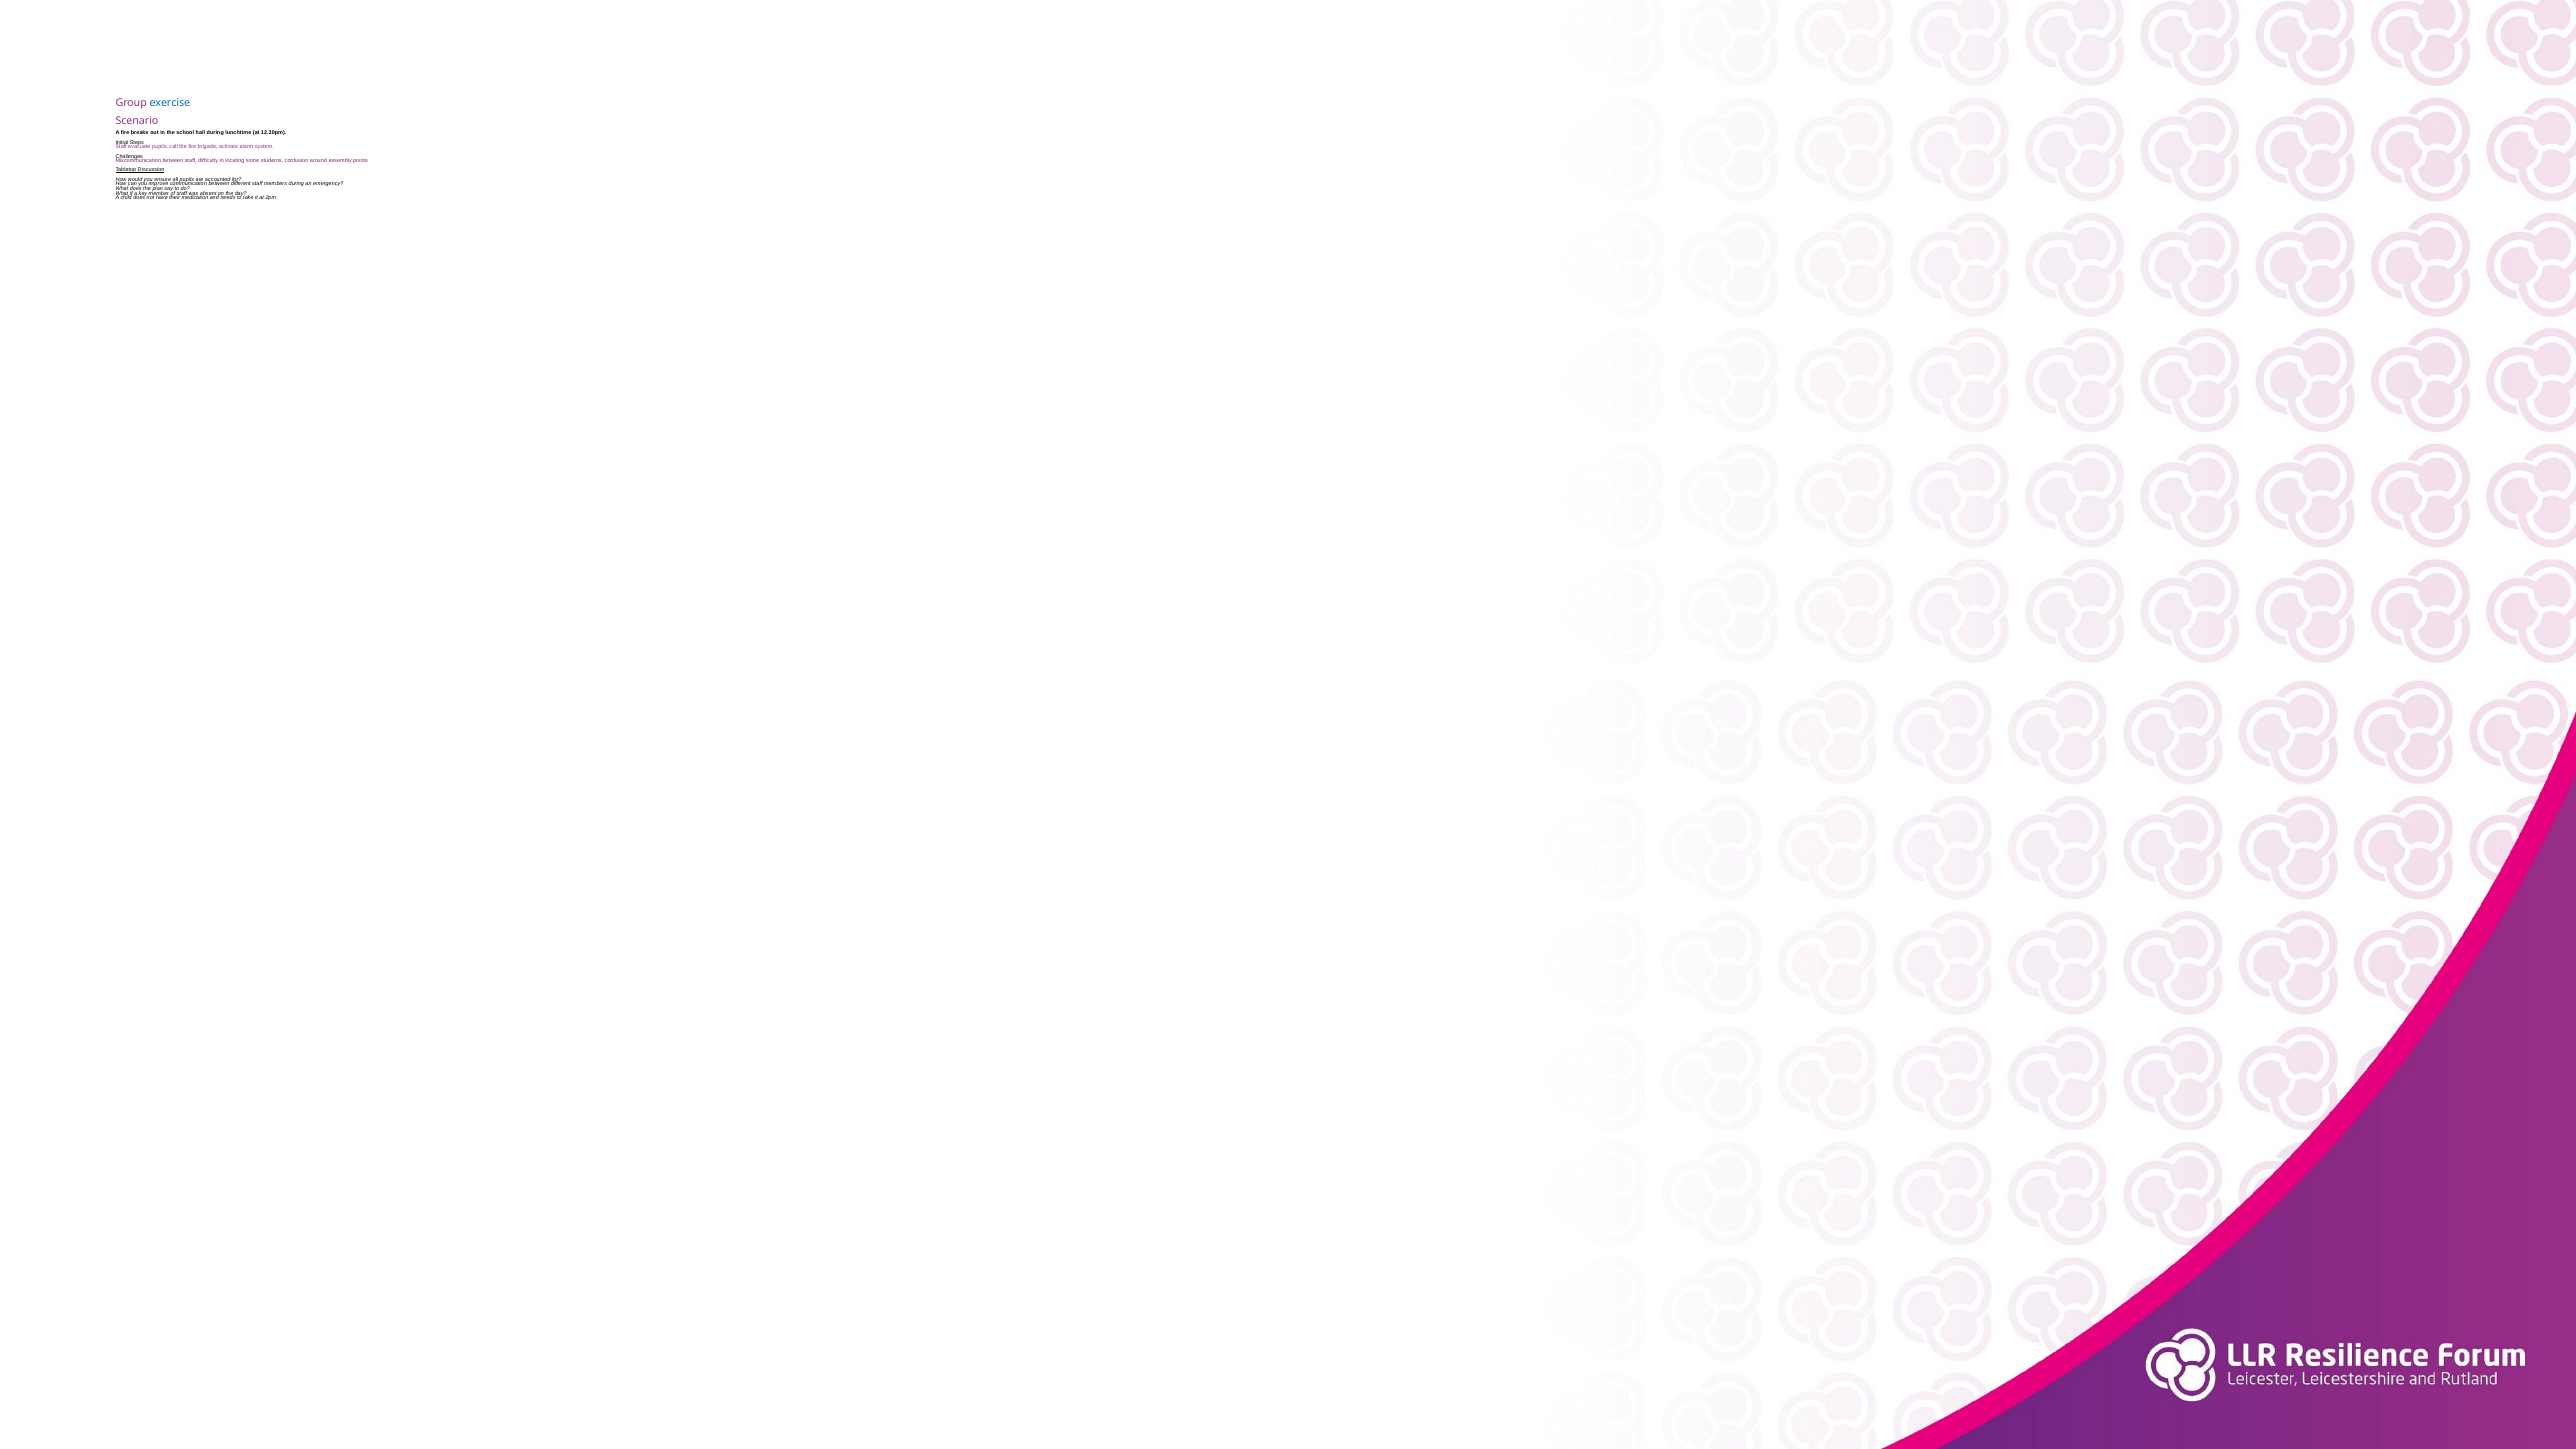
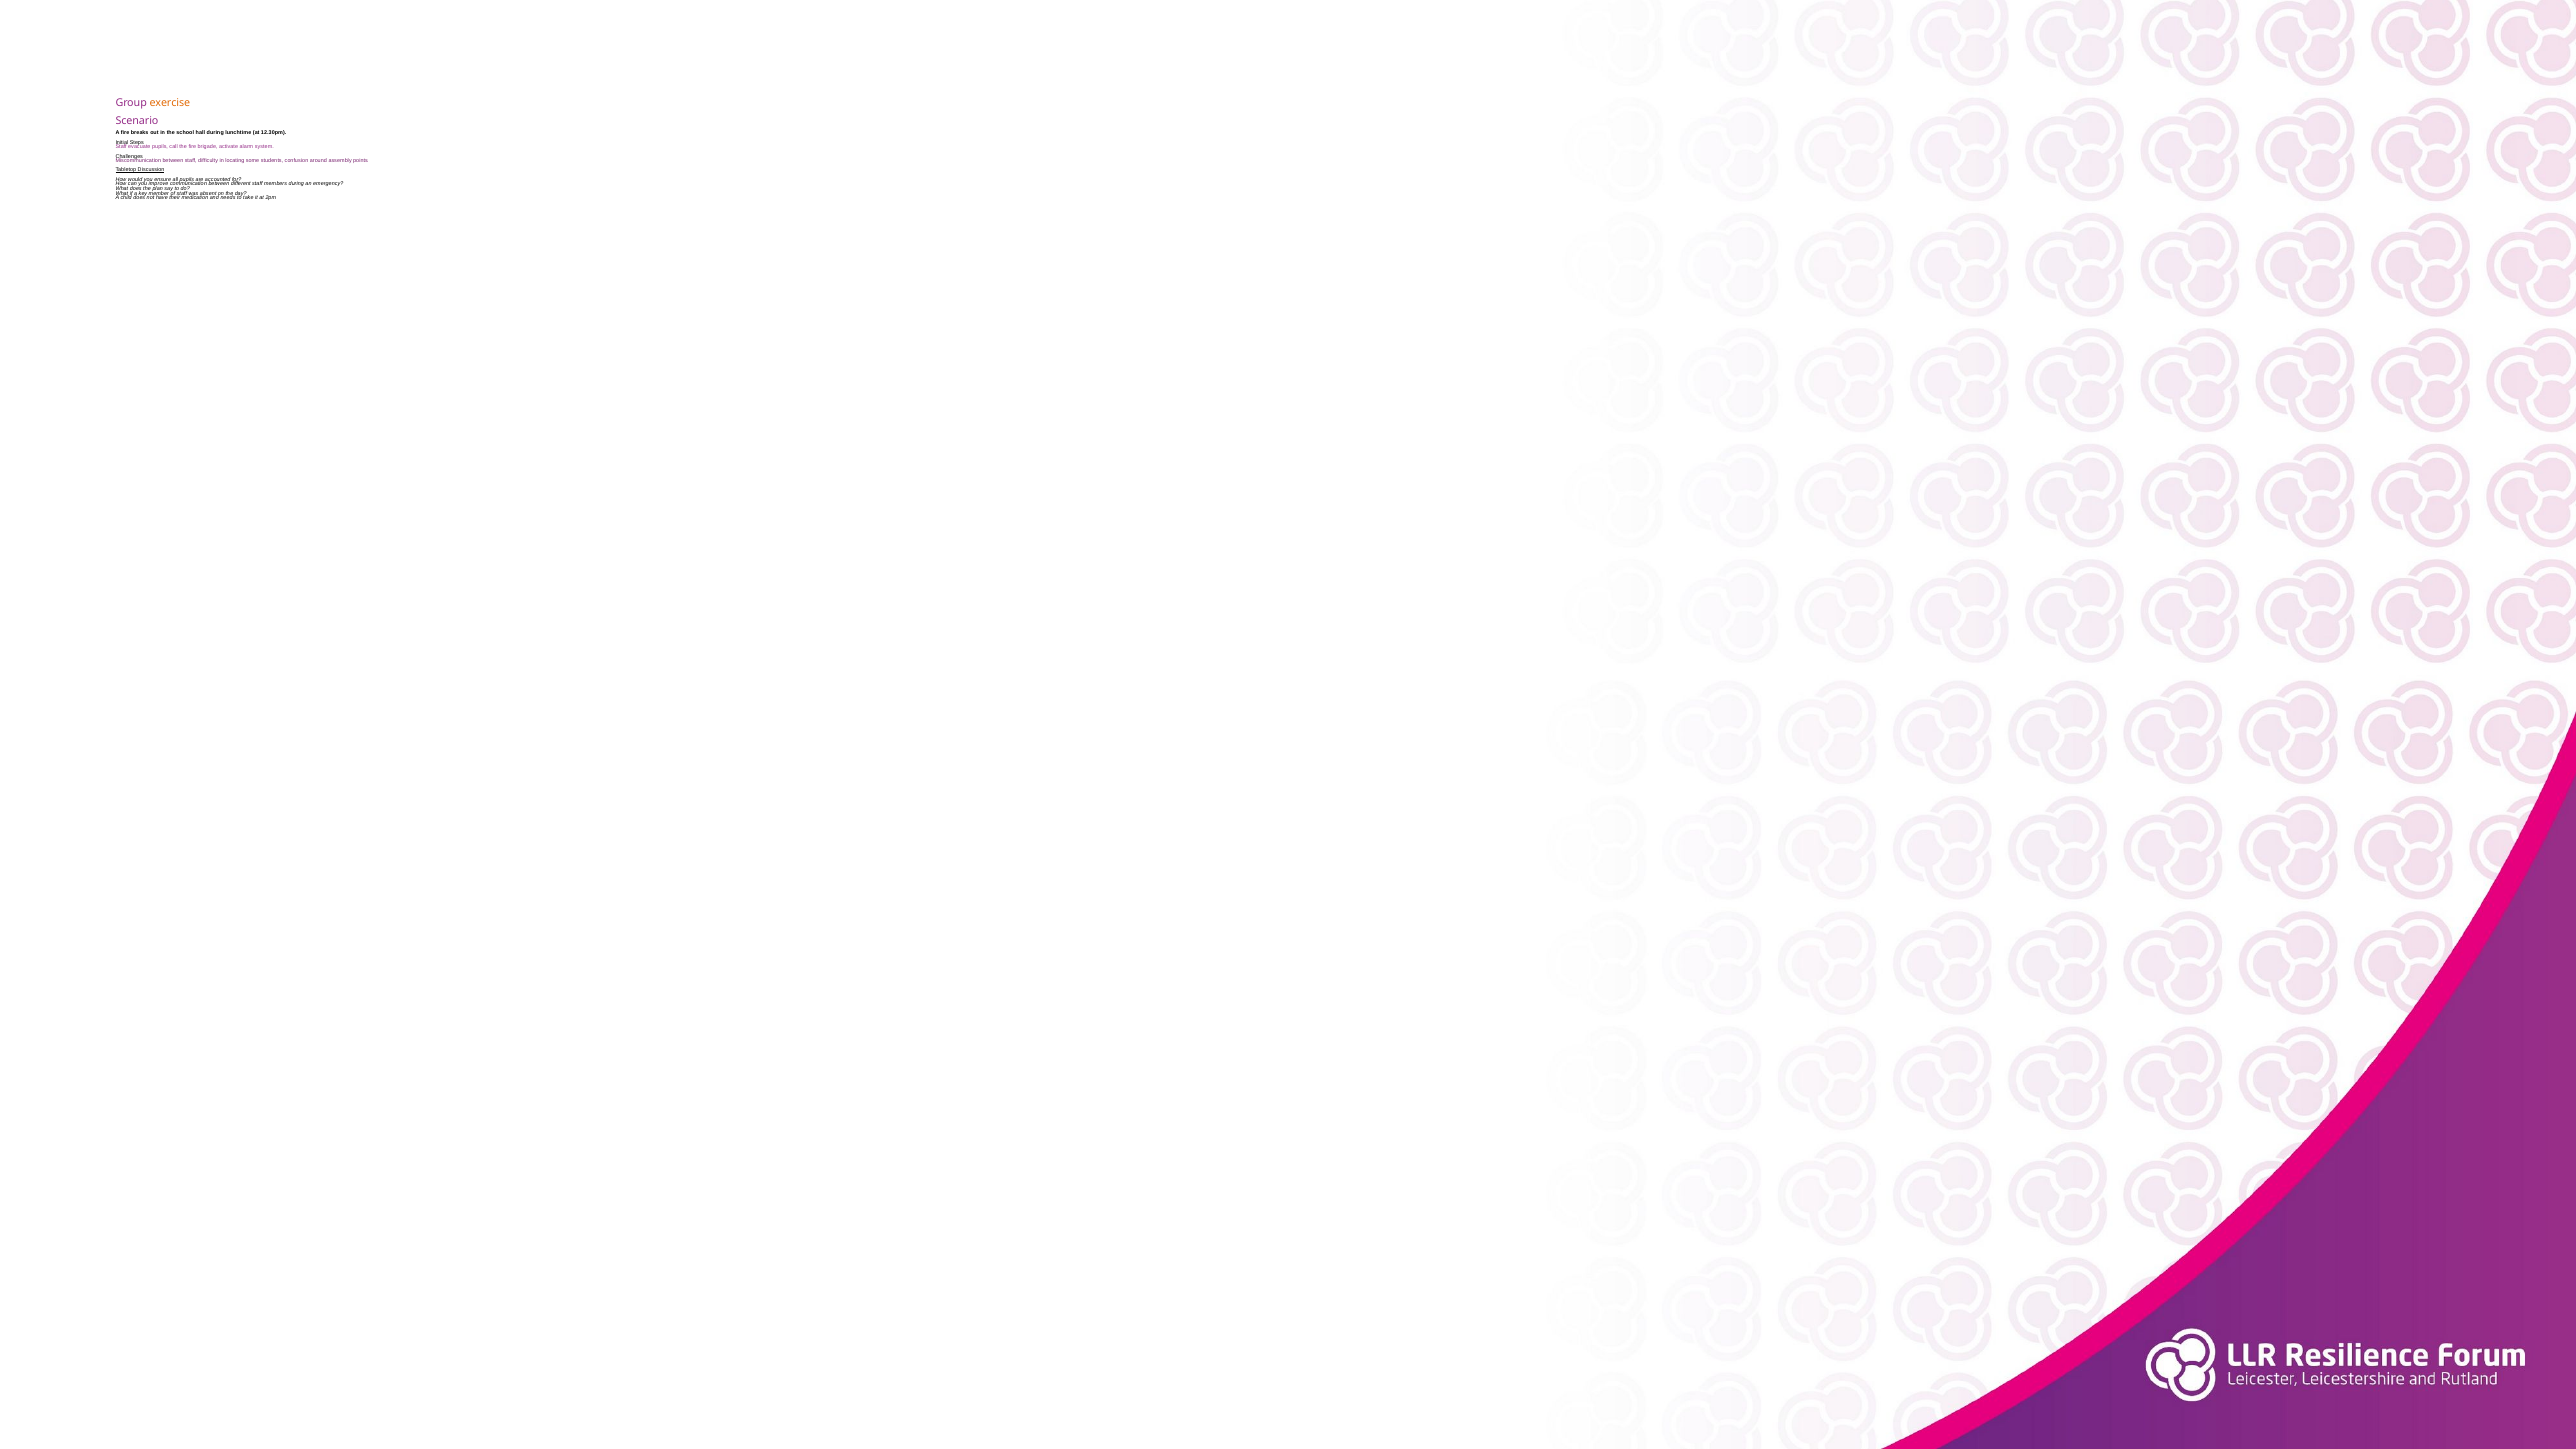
exercise colour: blue -> orange (170, 102)
